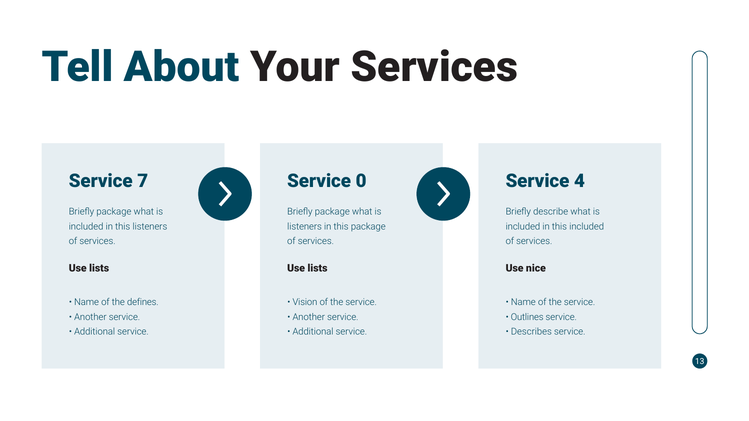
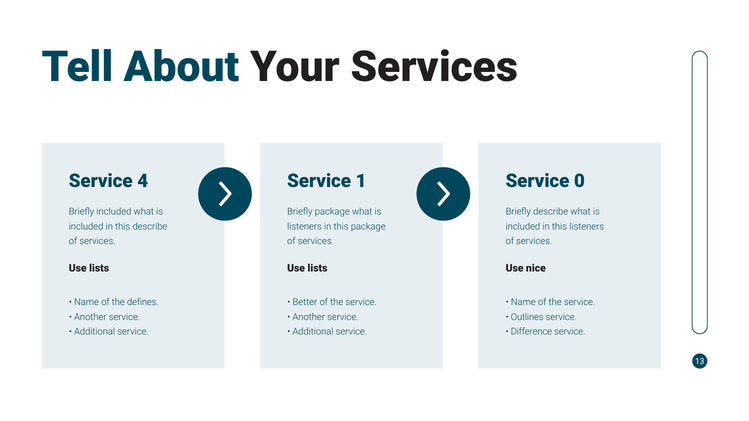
7: 7 -> 4 (143, 181)
0: 0 -> 1 (361, 181)
4: 4 -> 0 (579, 181)
package: package -> included (114, 212)
this listeners: listeners -> describe (150, 227)
this included: included -> listeners (587, 227)
Vision: Vision -> Better (305, 303)
Describes: Describes -> Difference (531, 332)
